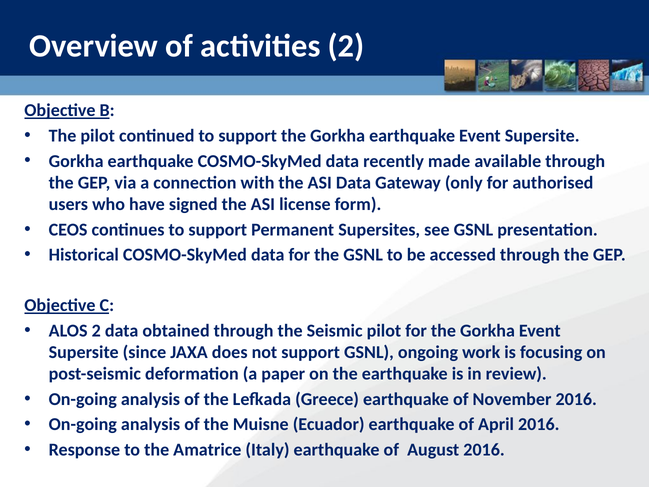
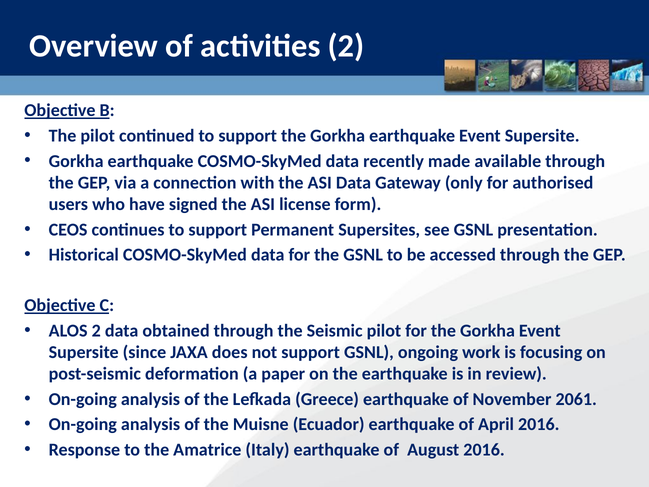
November 2016: 2016 -> 2061 (576, 399)
